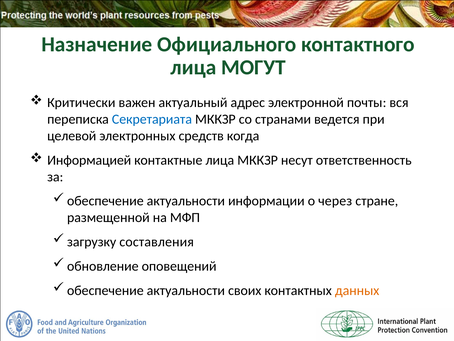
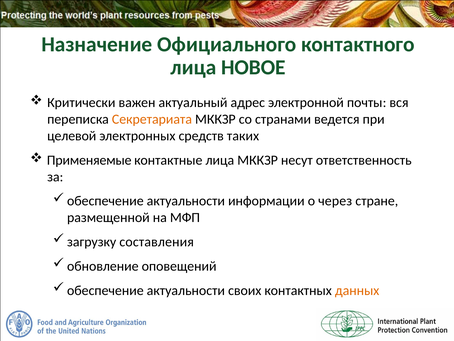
МОГУТ: МОГУТ -> НОВОЕ (253, 67)
Секретариата colour: blue -> orange (152, 119)
когда: когда -> таких (243, 136)
Информацией: Информацией -> Применяемые (89, 160)
